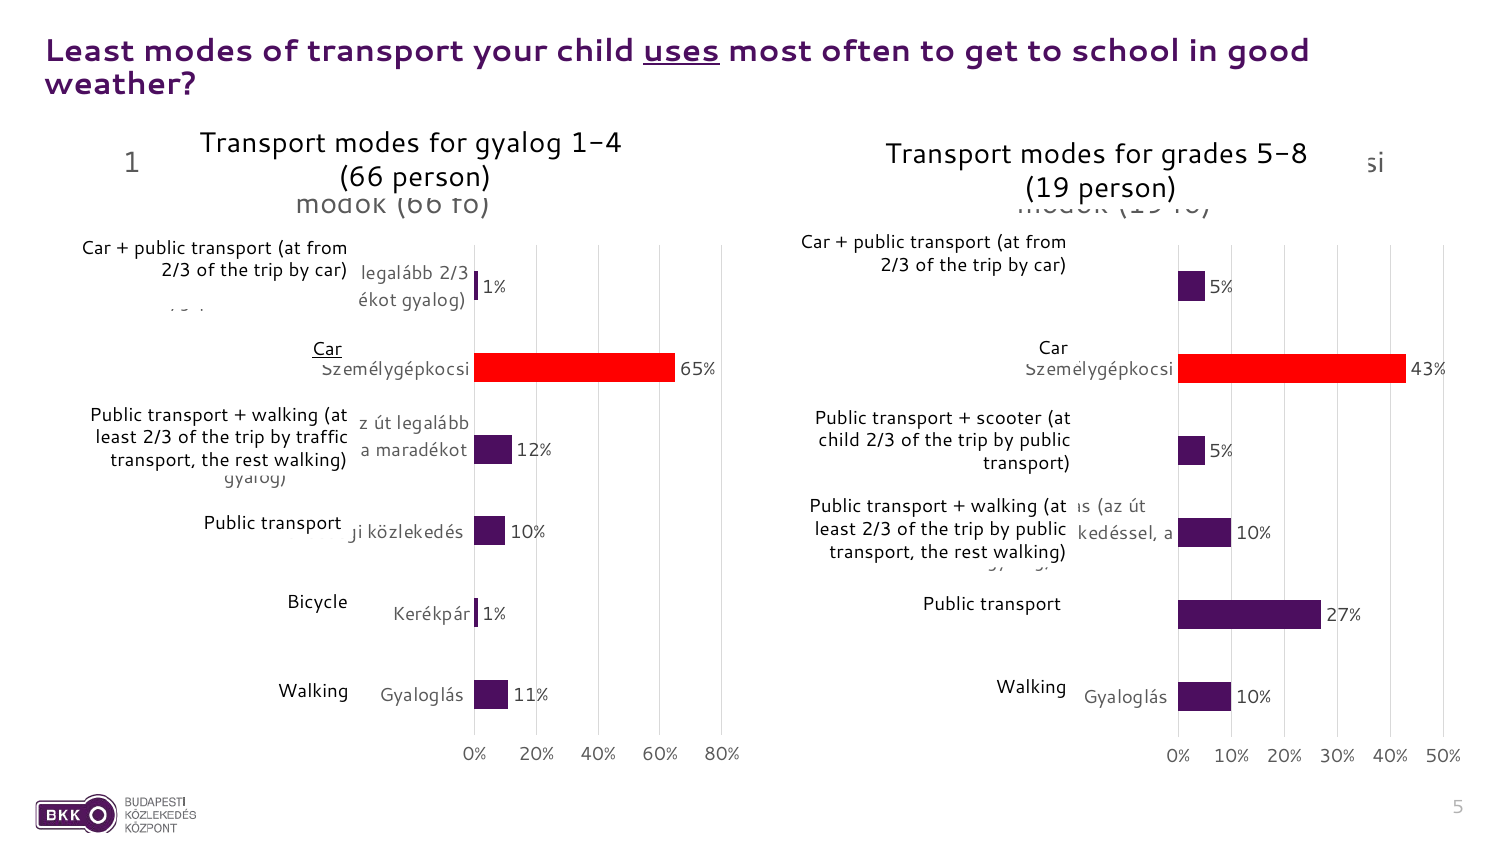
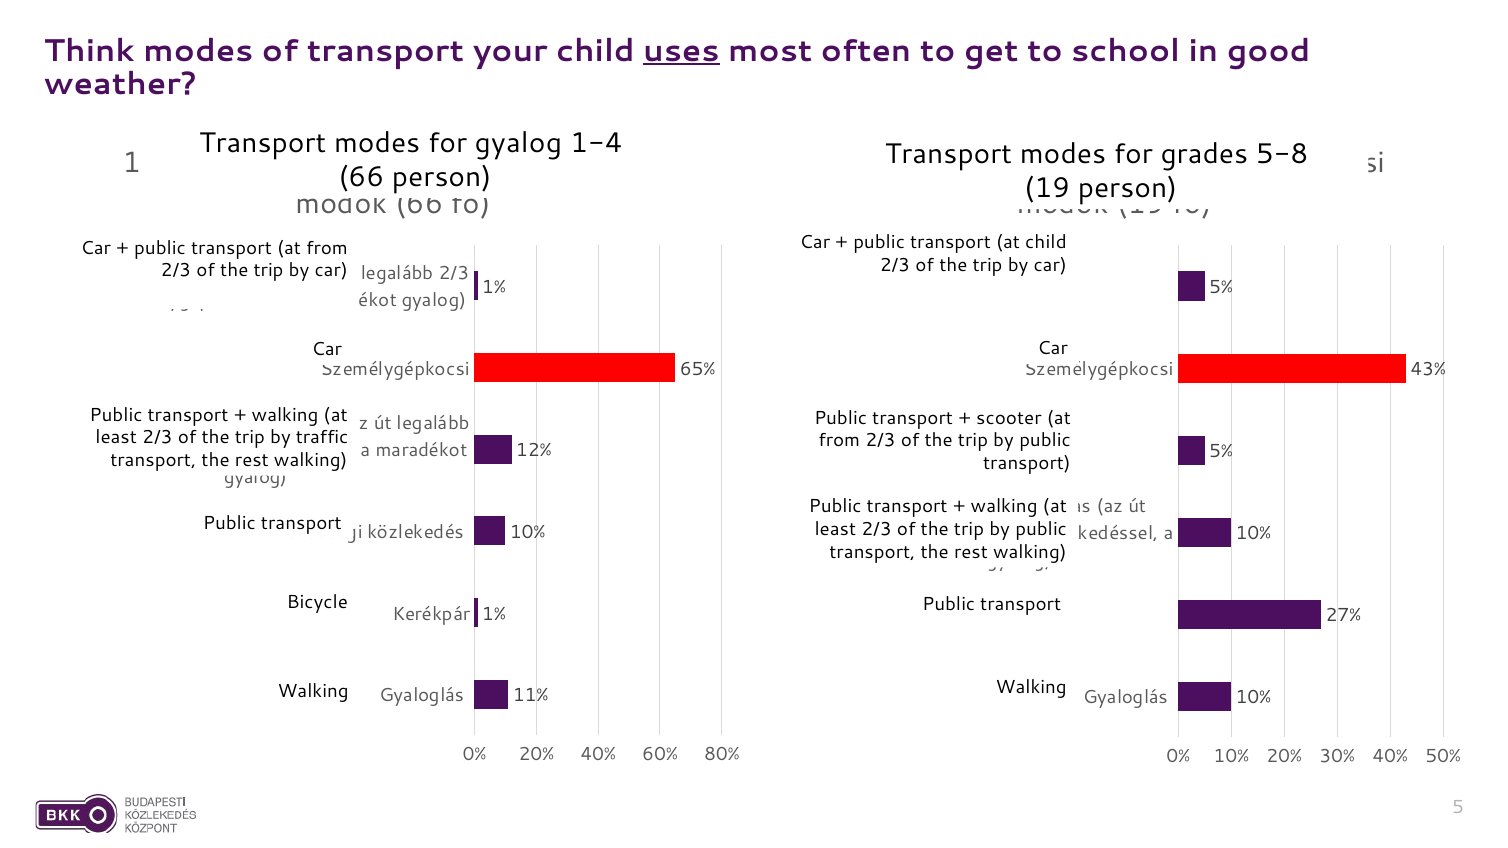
Least: Least -> Think (89, 51)
from: from -> child (1046, 242)
Car underline: present -> none (327, 349)
child: child -> from (839, 441)
